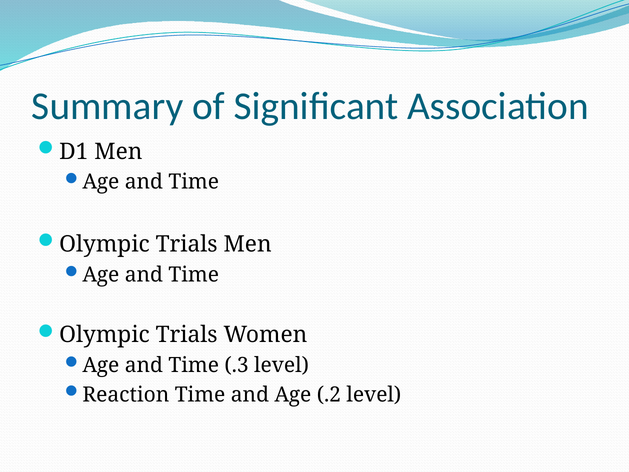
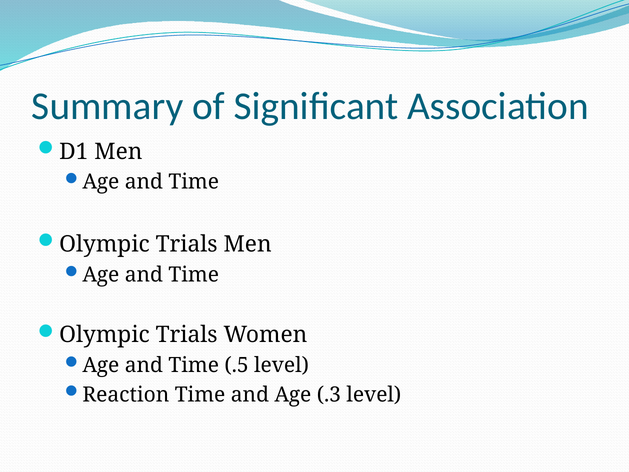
.3: .3 -> .5 (237, 365)
.2: .2 -> .3 (329, 394)
